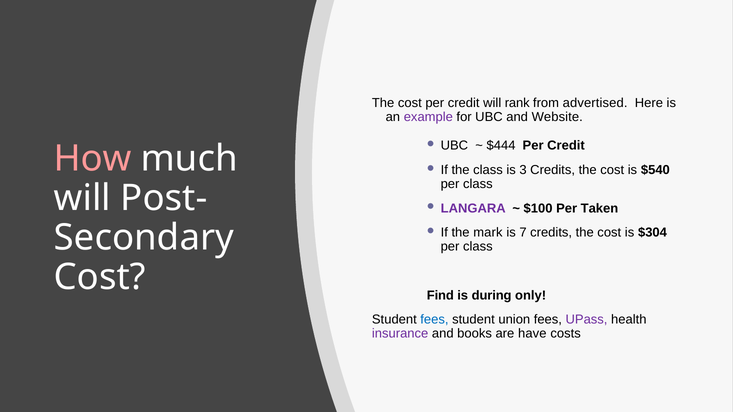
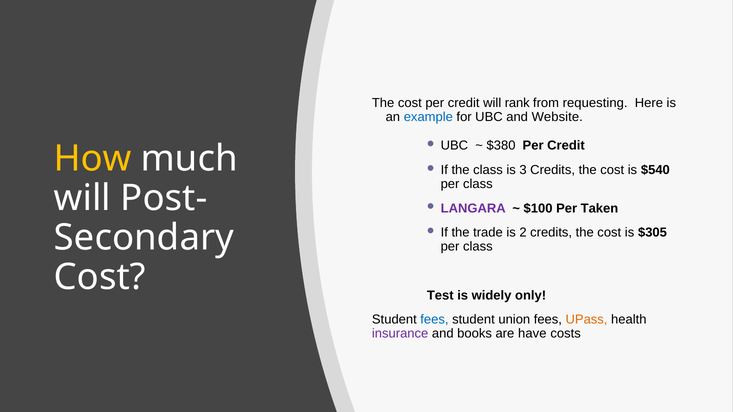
advertised: advertised -> requesting (595, 103)
example colour: purple -> blue (428, 117)
$444: $444 -> $380 (501, 146)
How colour: pink -> yellow (93, 159)
mark: mark -> trade (488, 233)
7: 7 -> 2 (523, 233)
$304: $304 -> $305 (652, 233)
Find: Find -> Test (440, 296)
during: during -> widely (492, 296)
UPass colour: purple -> orange (587, 320)
